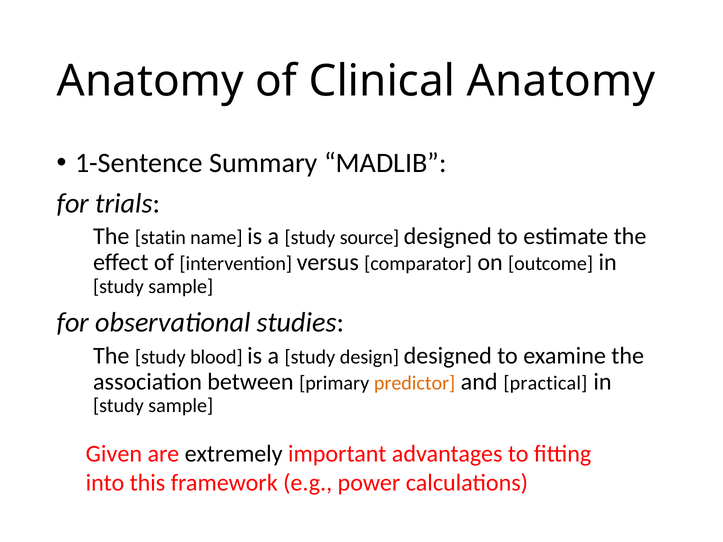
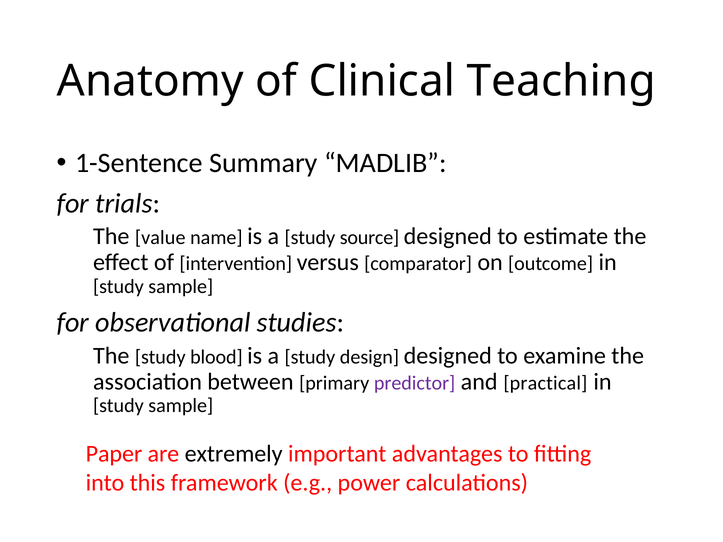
Clinical Anatomy: Anatomy -> Teaching (561, 81)
statin: statin -> value (160, 238)
predictor colour: orange -> purple (415, 383)
Given: Given -> Paper (114, 454)
